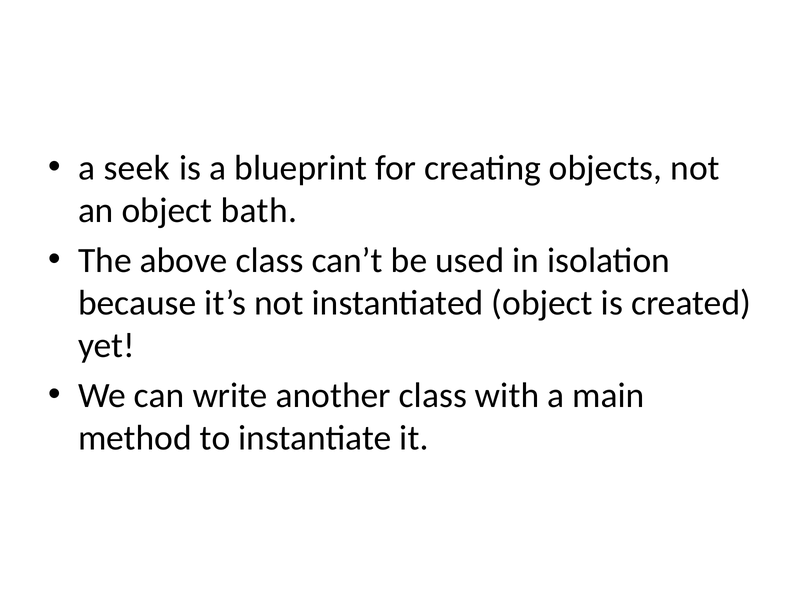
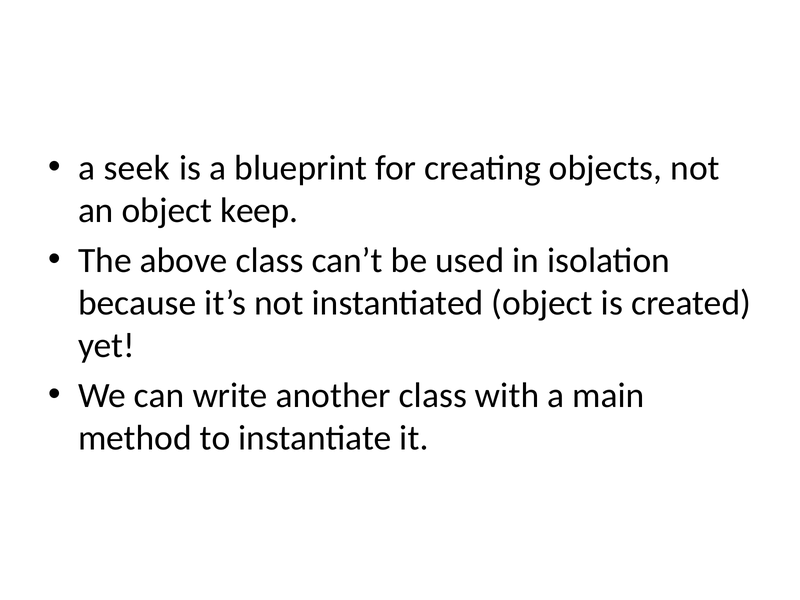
bath: bath -> keep (259, 211)
